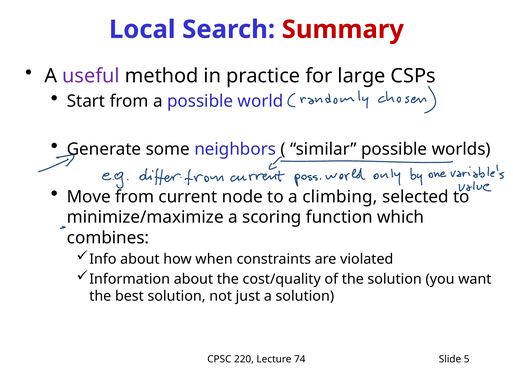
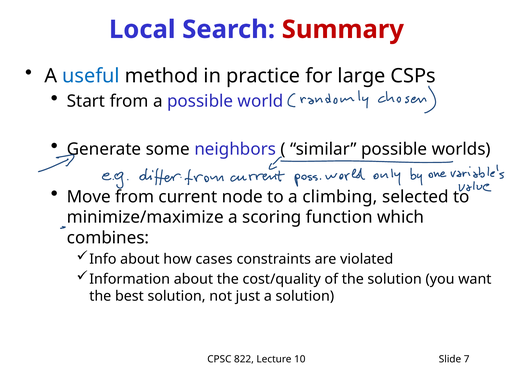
useful colour: purple -> blue (91, 76)
when: when -> cases (214, 260)
220: 220 -> 822 (244, 360)
74: 74 -> 10 (300, 360)
5: 5 -> 7 (467, 360)
